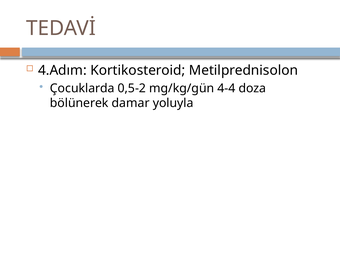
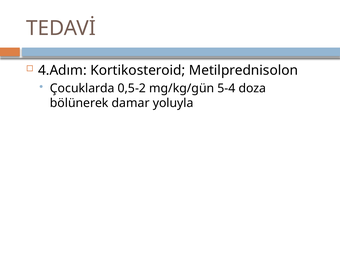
4-4: 4-4 -> 5-4 (226, 88)
